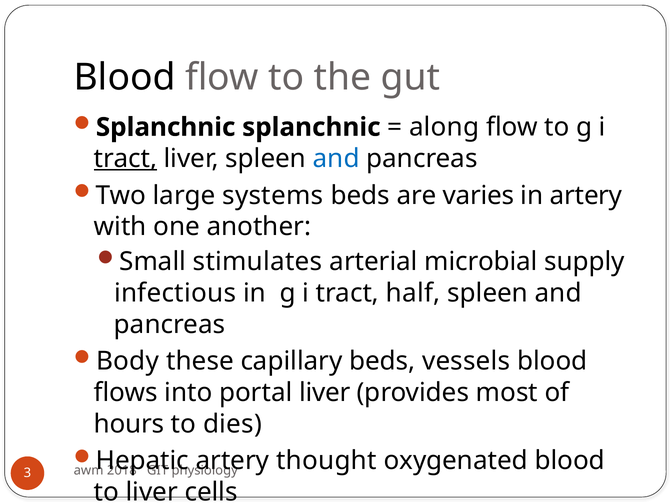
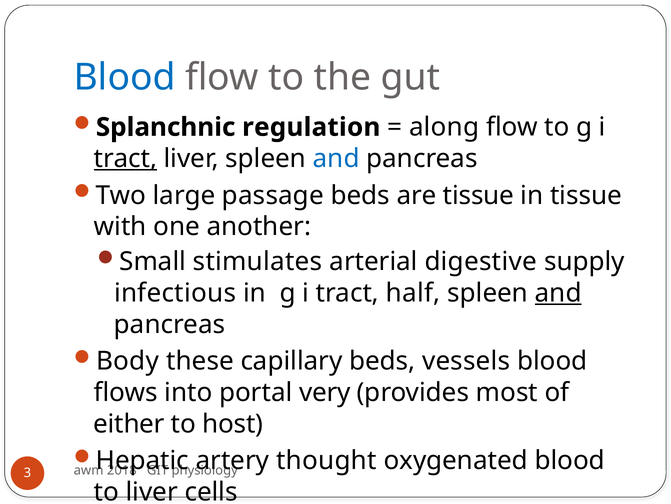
Blood colour: black -> blue (125, 78)
Splanchnic splanchnic: splanchnic -> regulation (311, 127)
systems: systems -> passage (273, 195)
are varies: varies -> tissue (478, 195)
in artery: artery -> tissue (586, 195)
microbial: microbial -> digestive (481, 261)
and underline: none -> present (558, 293)
portal liver: liver -> very (325, 392)
hours: hours -> either (129, 423)
dies: dies -> host (233, 423)
